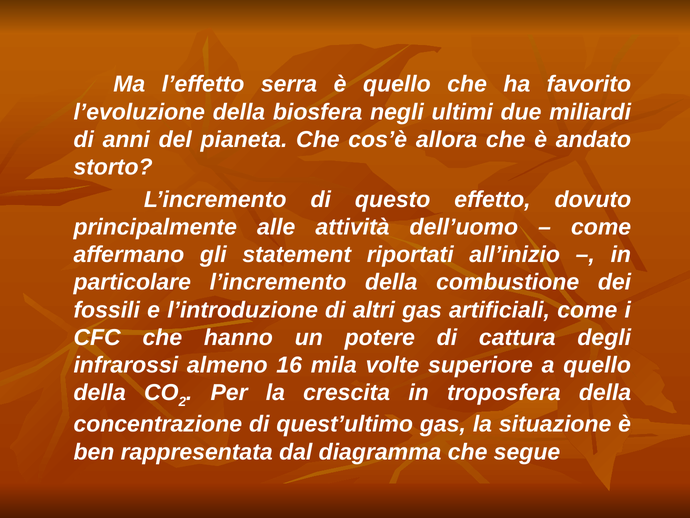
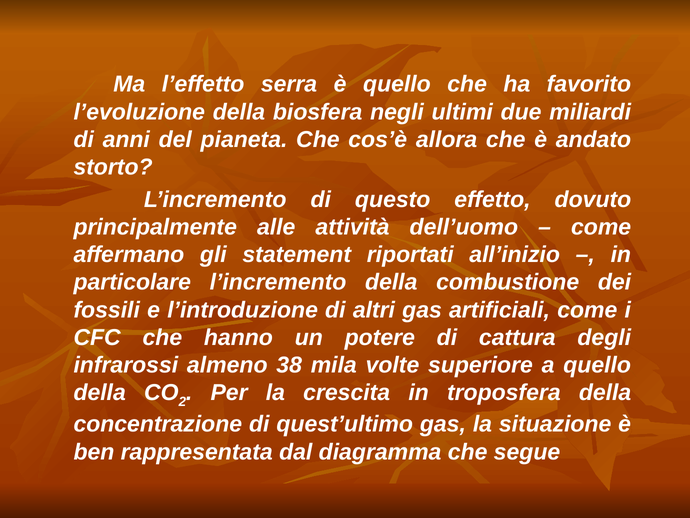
16: 16 -> 38 (289, 365)
